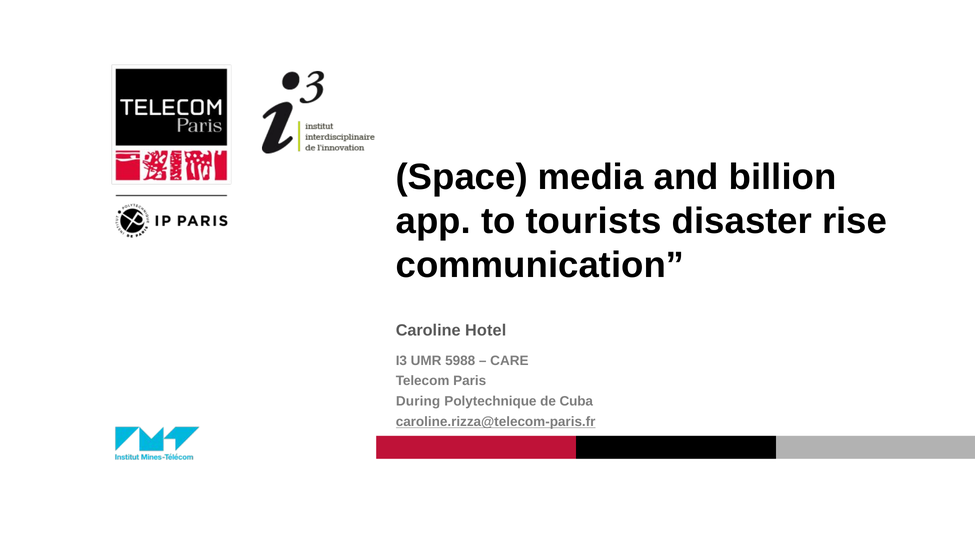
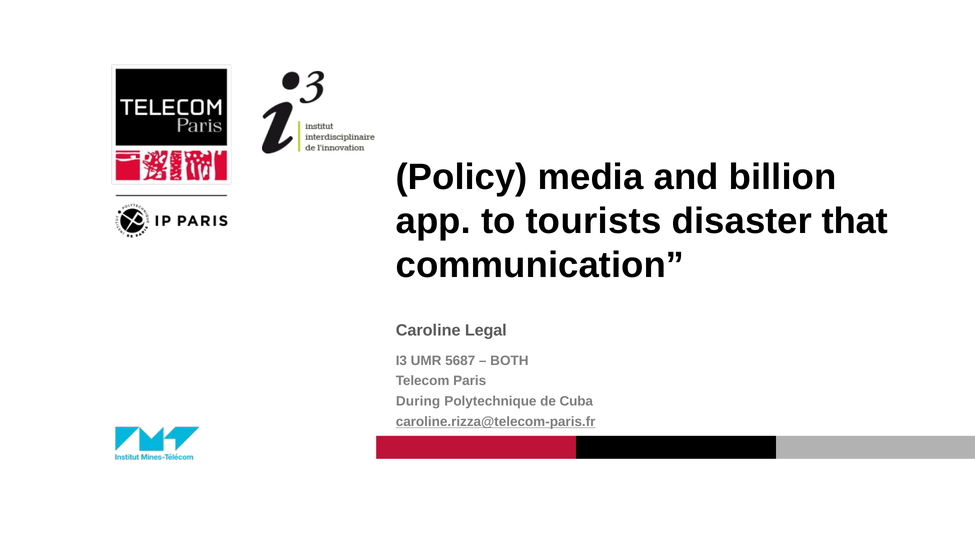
Space: Space -> Policy (462, 177)
rise: rise -> that (855, 221)
Hotel: Hotel -> Legal (486, 330)
5988: 5988 -> 5687 (460, 360)
CARE: CARE -> BOTH (509, 360)
